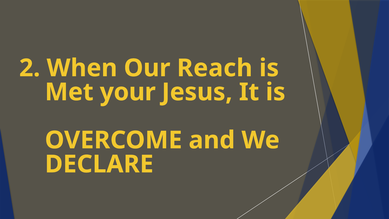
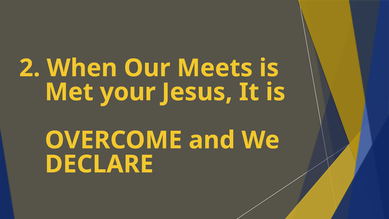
Reach: Reach -> Meets (215, 68)
